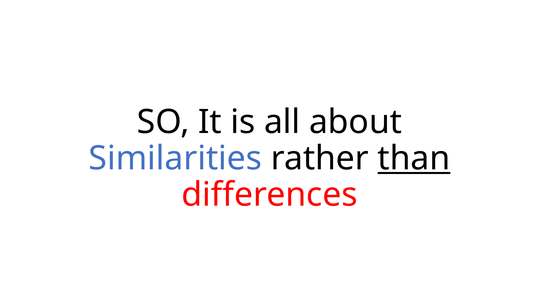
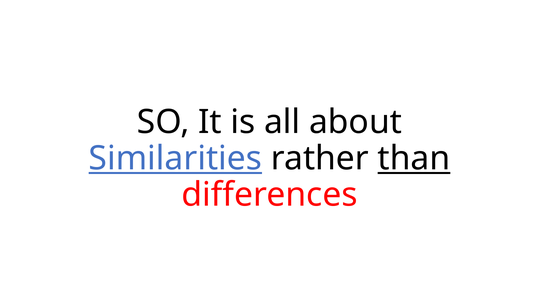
Similarities underline: none -> present (175, 159)
